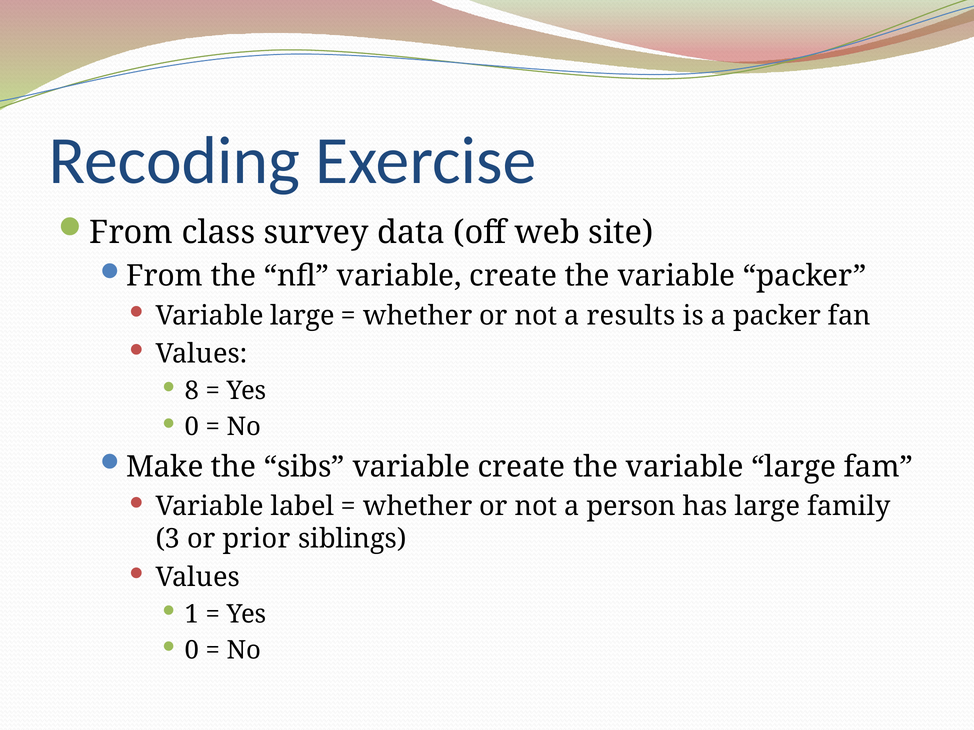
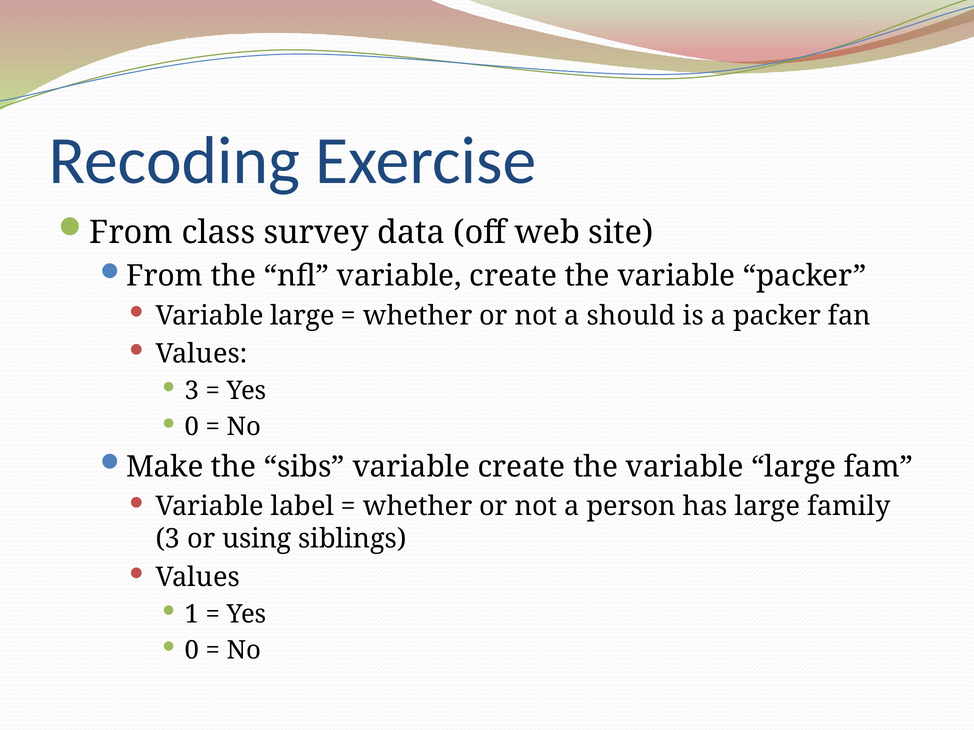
results: results -> should (631, 316)
8: 8 -> 3 (192, 391)
prior: prior -> using (257, 539)
